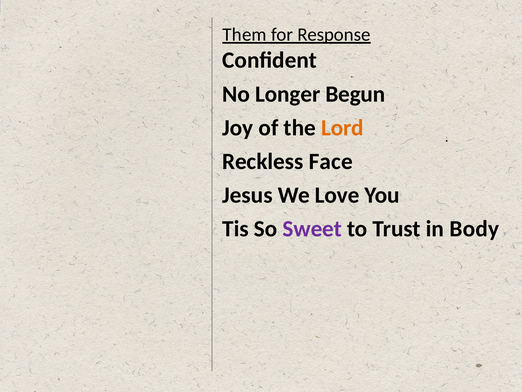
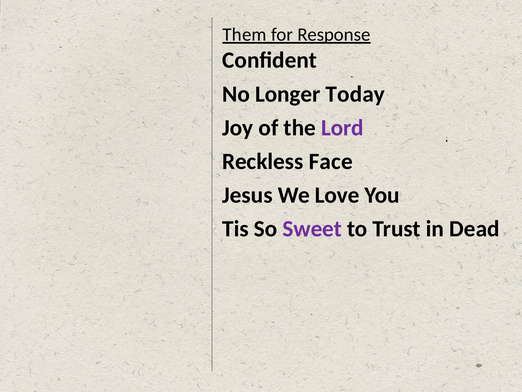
Begun: Begun -> Today (355, 94)
Lord colour: orange -> purple (342, 128)
Body: Body -> Dead (474, 228)
